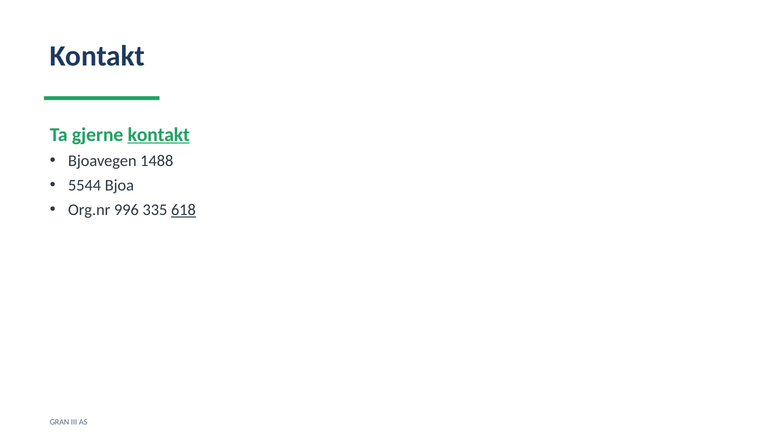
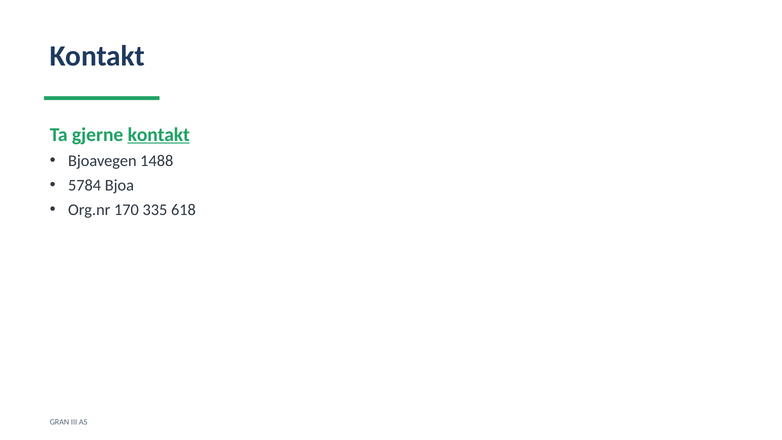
5544: 5544 -> 5784 (85, 185)
996: 996 -> 170 (126, 210)
618 underline: present -> none (183, 210)
